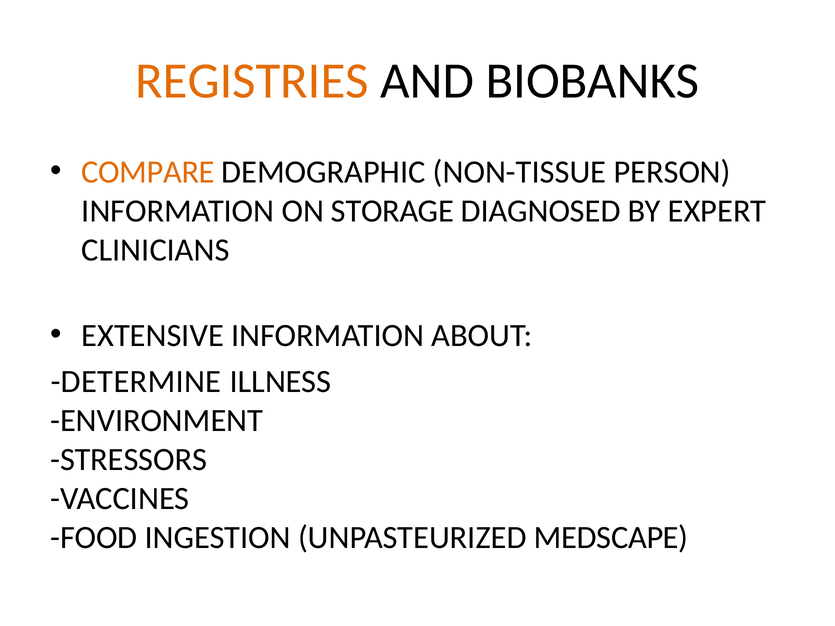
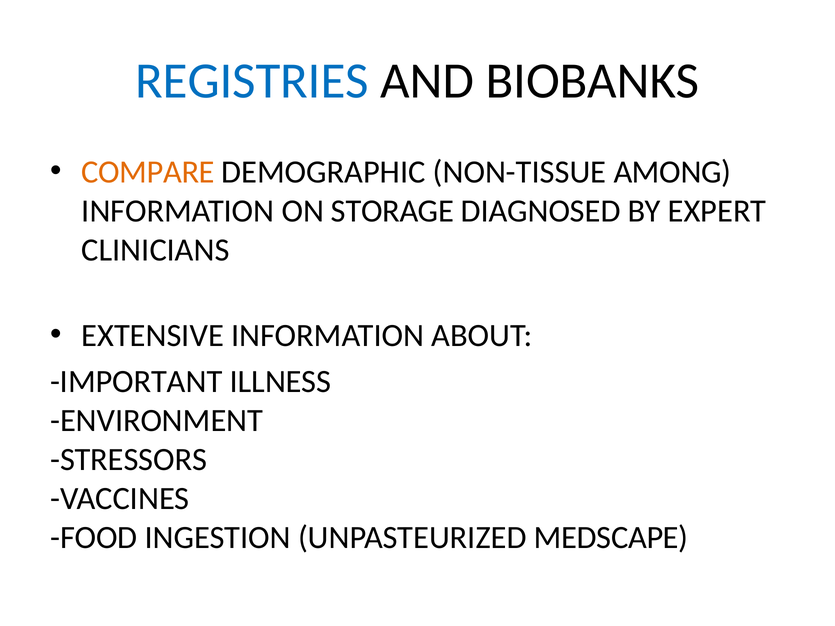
REGISTRIES colour: orange -> blue (252, 81)
PERSON: PERSON -> AMONG (672, 172)
DETERMINE: DETERMINE -> IMPORTANT (136, 382)
